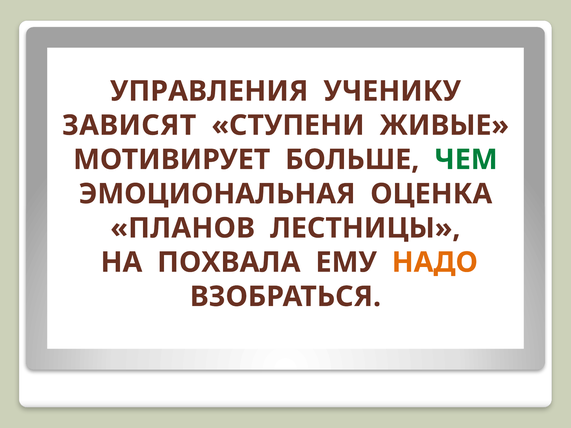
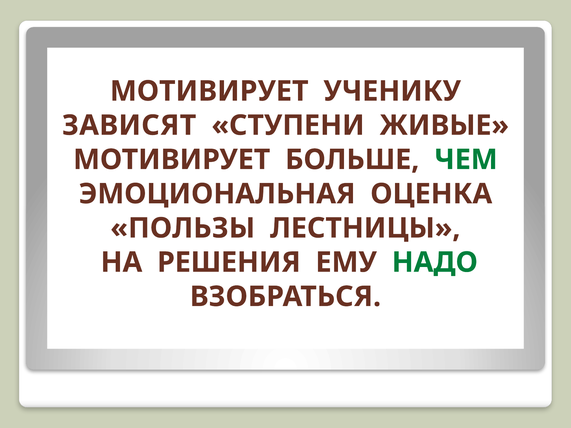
УПРАВЛЕНИЯ: УПРАВЛЕНИЯ -> МОТИВИРУЕТ (209, 91)
ПЛАНОВ: ПЛАНОВ -> ПОЛЬЗЫ (183, 228)
ПОХВАЛА: ПОХВАЛА -> РЕШЕНИЯ (229, 263)
НАДО colour: orange -> green (435, 263)
